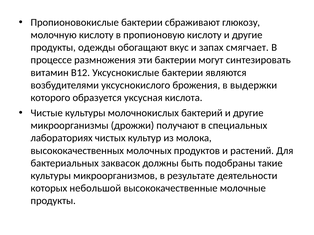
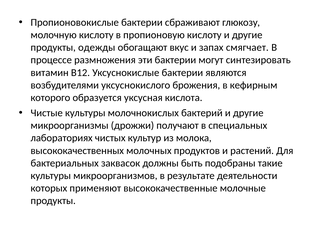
выдержки: выдержки -> кефирным (254, 85)
небольшой: небольшой -> применяют (95, 189)
